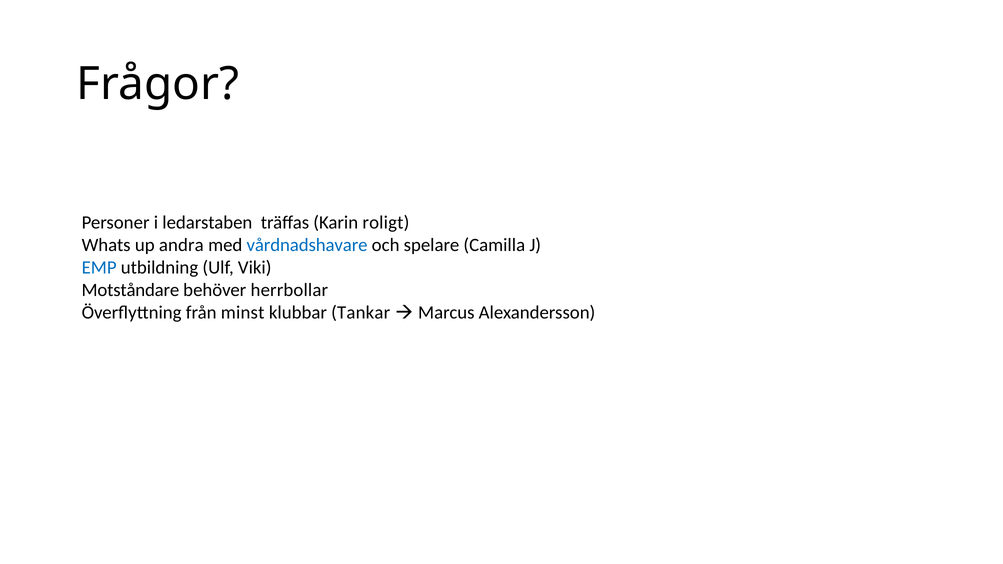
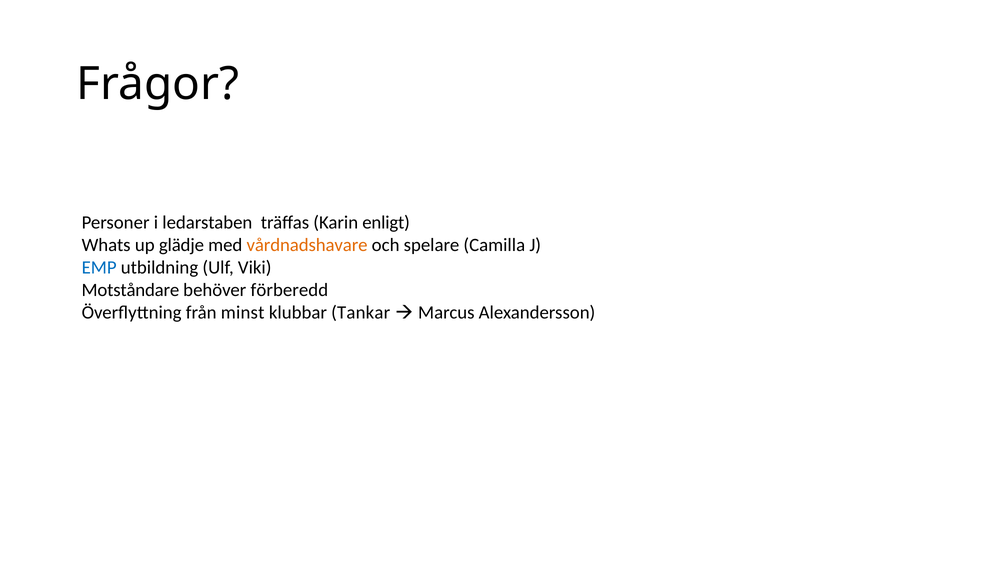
roligt: roligt -> enligt (386, 222)
andra: andra -> glädje (181, 245)
vårdnadshavare colour: blue -> orange (307, 245)
herrbollar: herrbollar -> förberedd (289, 290)
